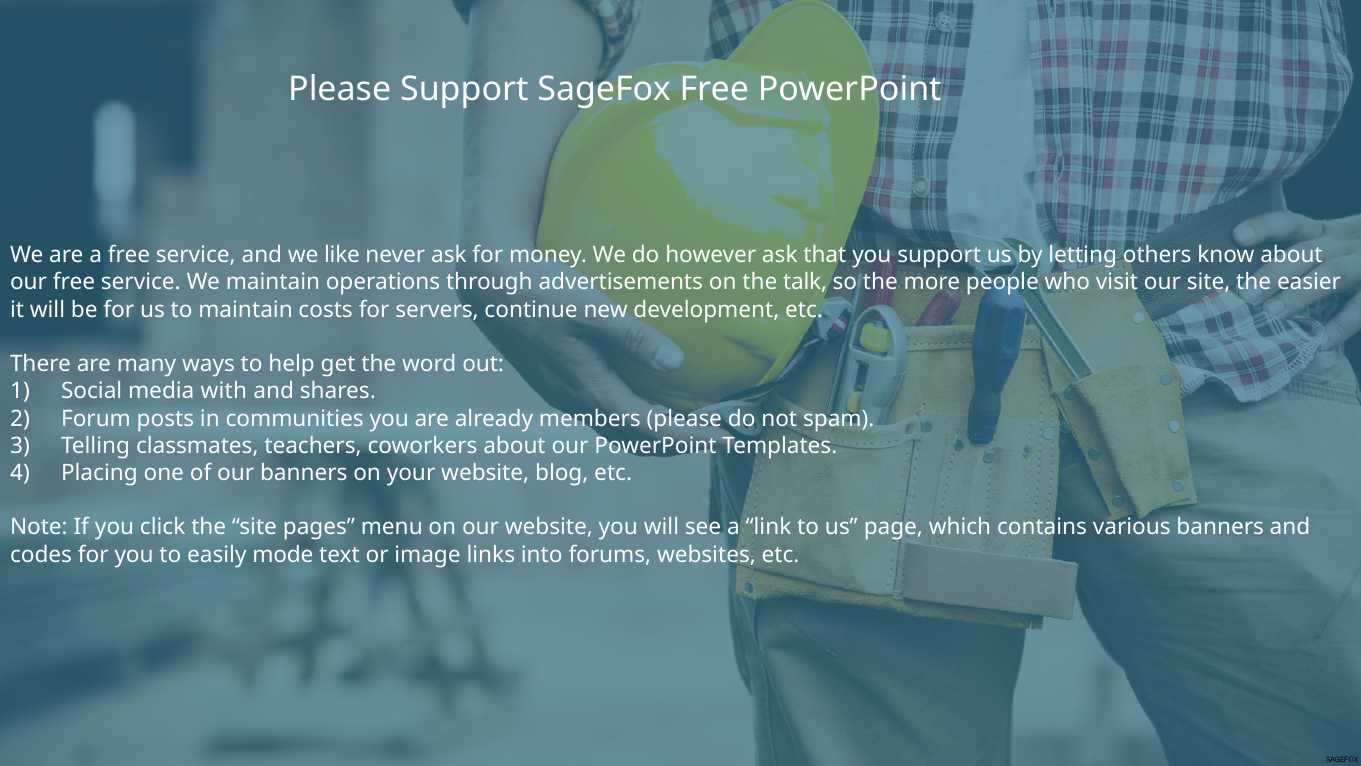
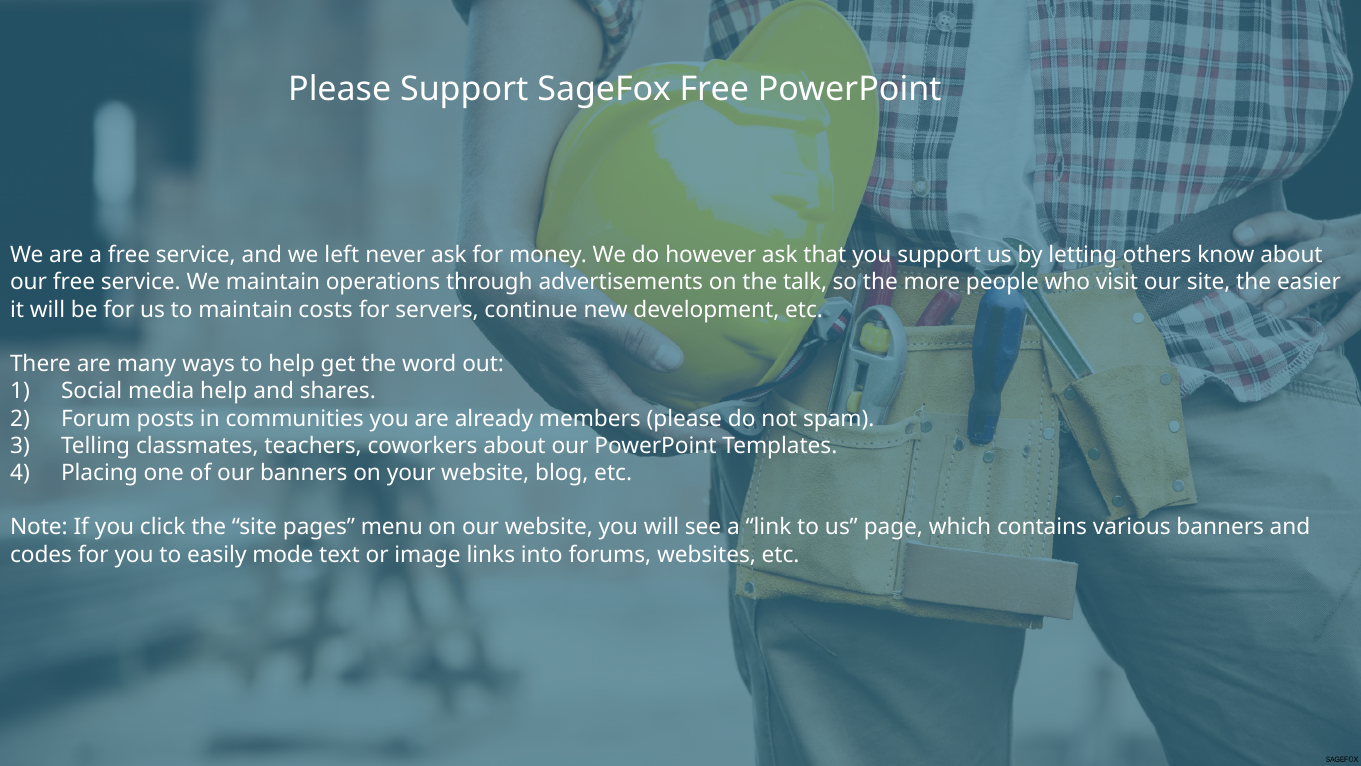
like: like -> left (342, 255)
media with: with -> help (224, 391)
